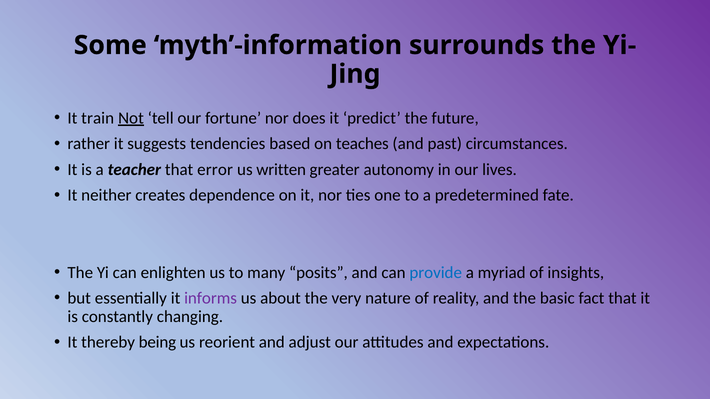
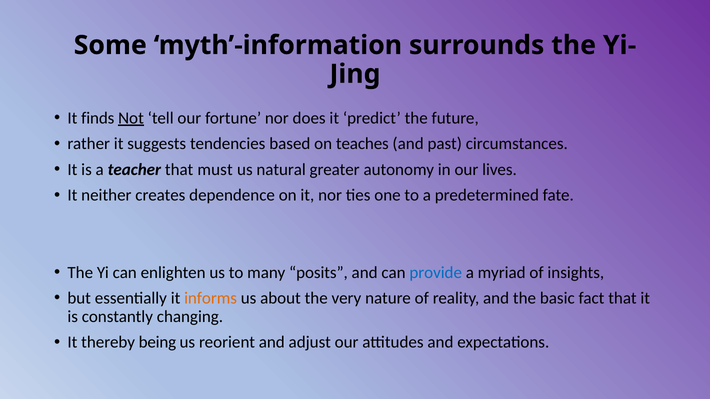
train: train -> finds (98, 118)
error: error -> must (215, 170)
written: written -> natural (281, 170)
informs colour: purple -> orange (211, 298)
